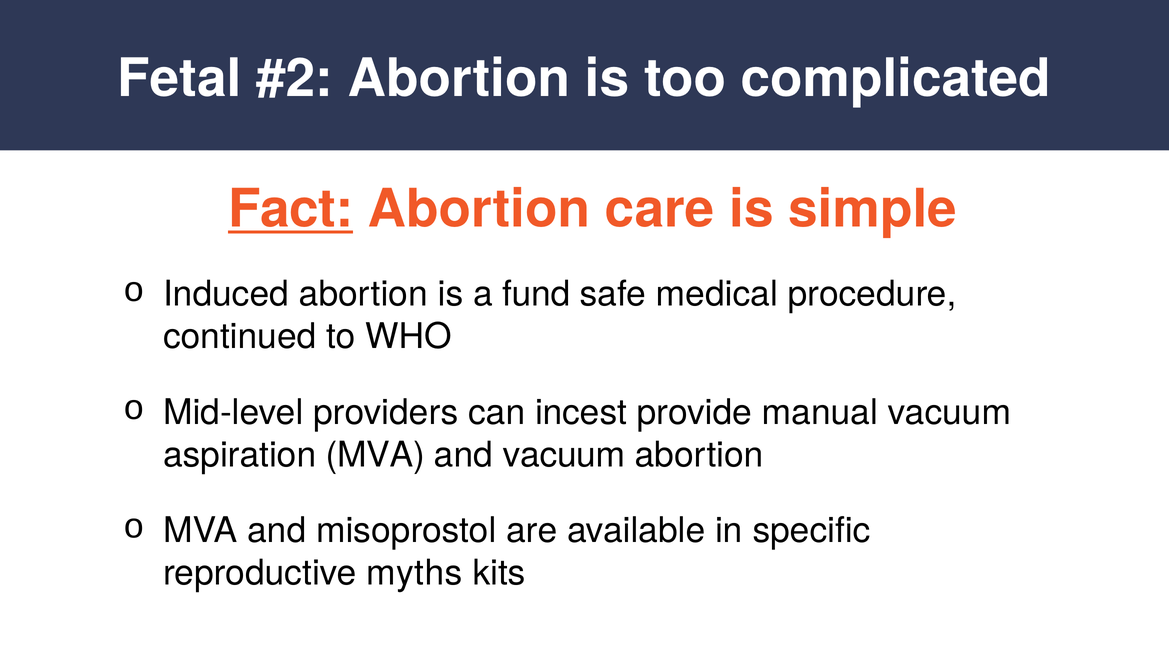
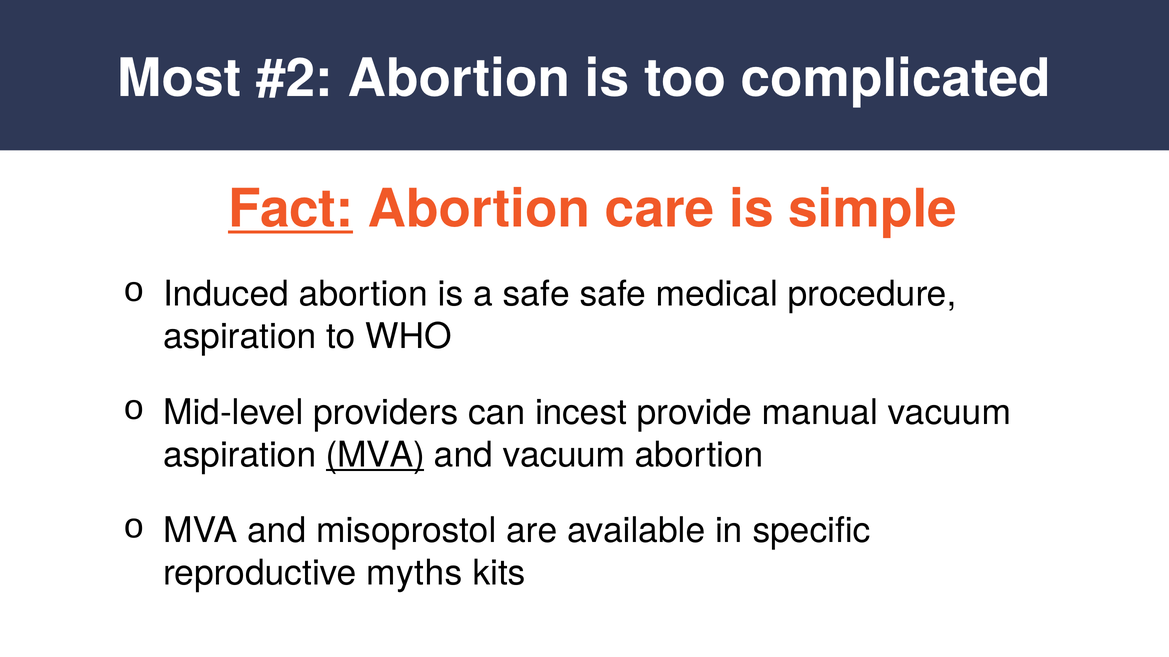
Fetal: Fetal -> Most (179, 79)
a fund: fund -> safe (536, 295)
continued: continued -> aspiration (240, 337)
MVA underline: none -> present (375, 455)
